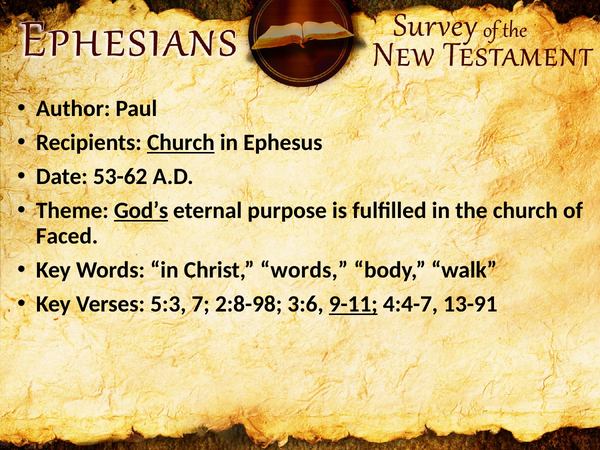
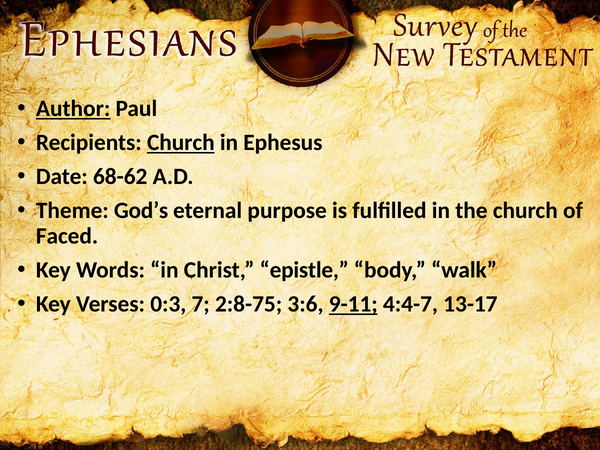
Author underline: none -> present (73, 109)
53-62: 53-62 -> 68-62 (120, 177)
God’s underline: present -> none (141, 211)
Christ words: words -> epistle (304, 270)
5:3: 5:3 -> 0:3 (168, 304)
2:8-98: 2:8-98 -> 2:8-75 (249, 304)
13-91: 13-91 -> 13-17 (470, 304)
